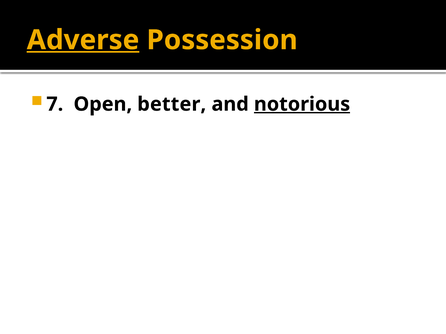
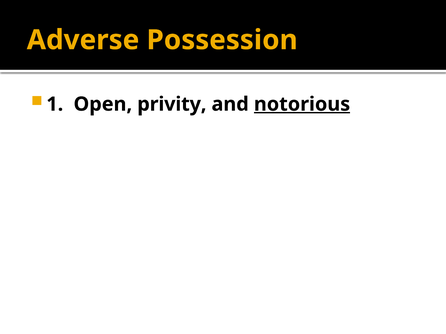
Adverse underline: present -> none (83, 40)
7: 7 -> 1 (55, 104)
better: better -> privity (172, 104)
